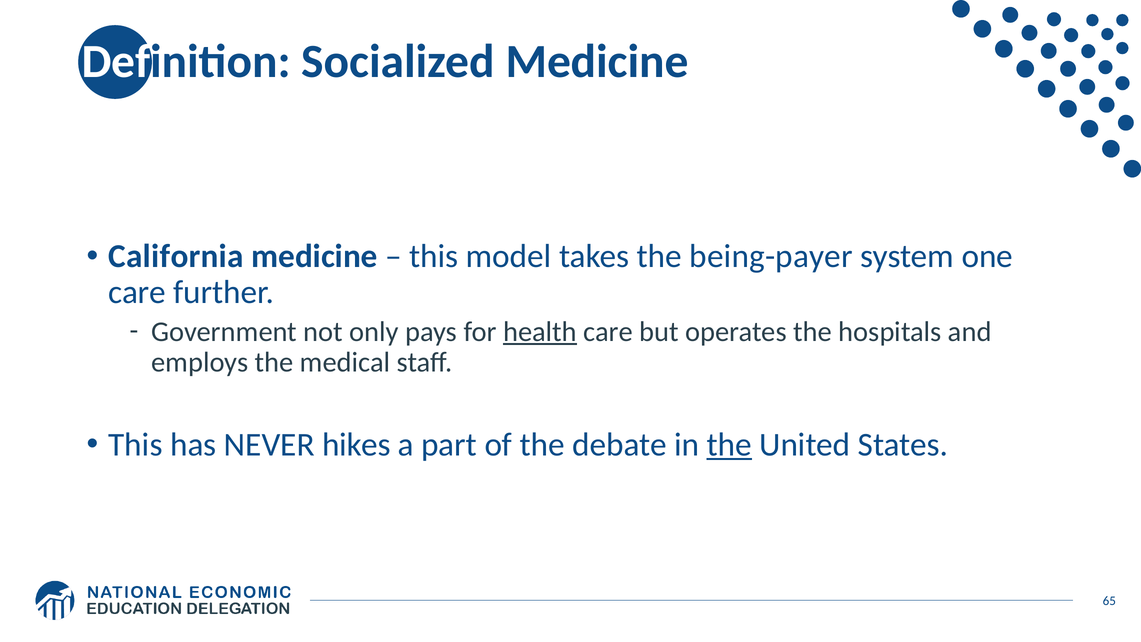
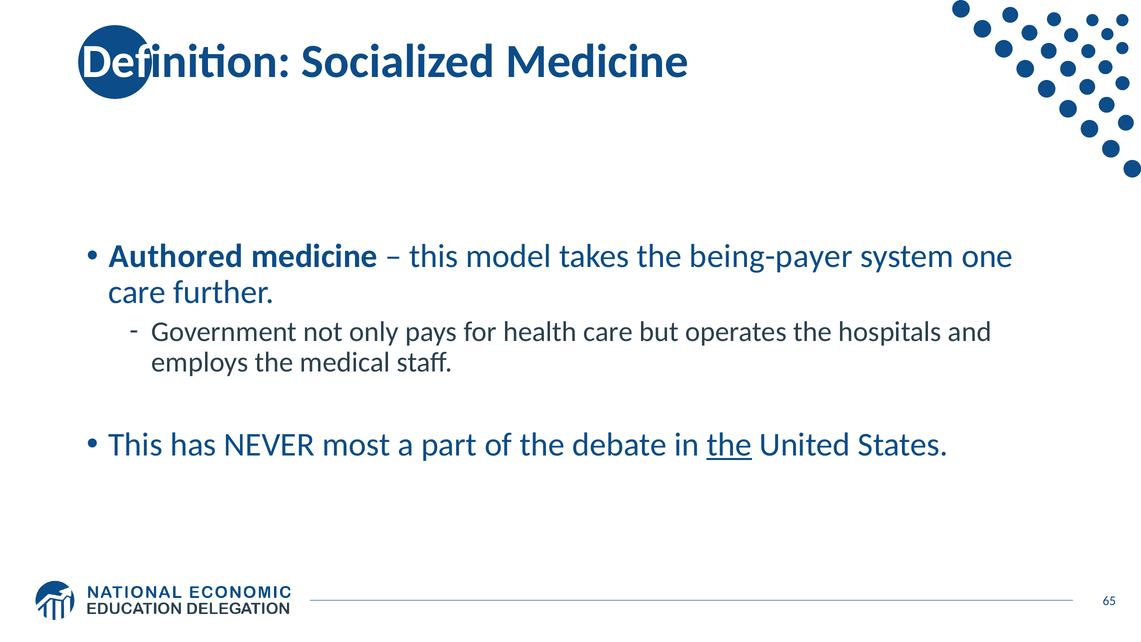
California: California -> Authored (176, 256)
health underline: present -> none (540, 332)
hikes: hikes -> most (356, 444)
